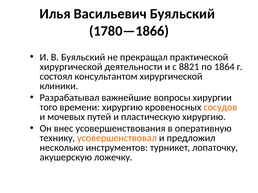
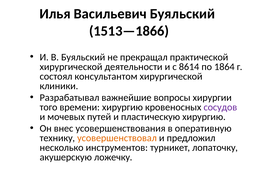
1780—1866: 1780—1866 -> 1513—1866 (129, 31)
8821: 8821 -> 8614 (189, 67)
сосудов colour: orange -> purple (220, 107)
